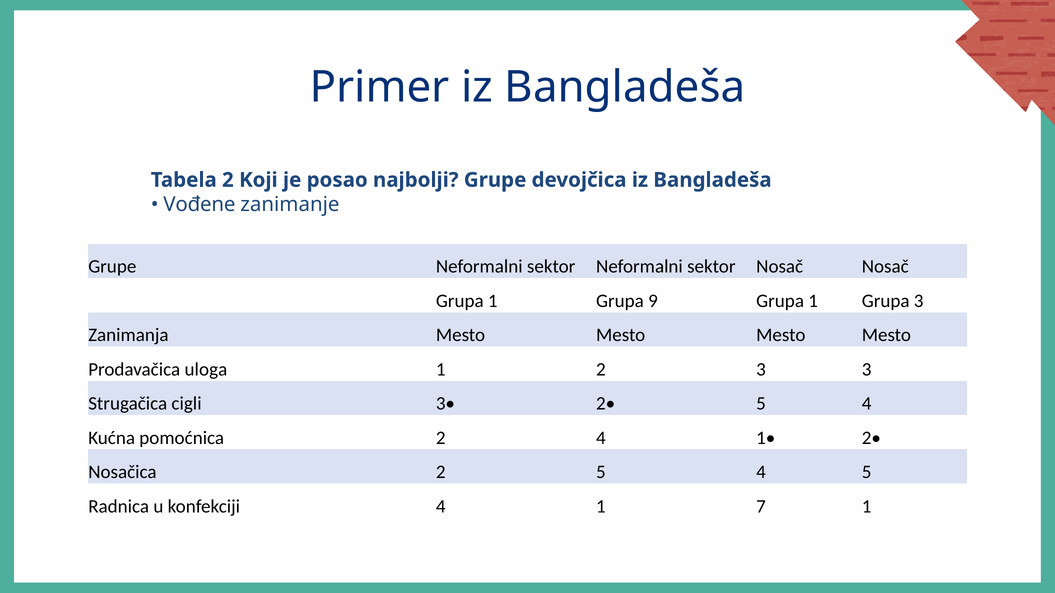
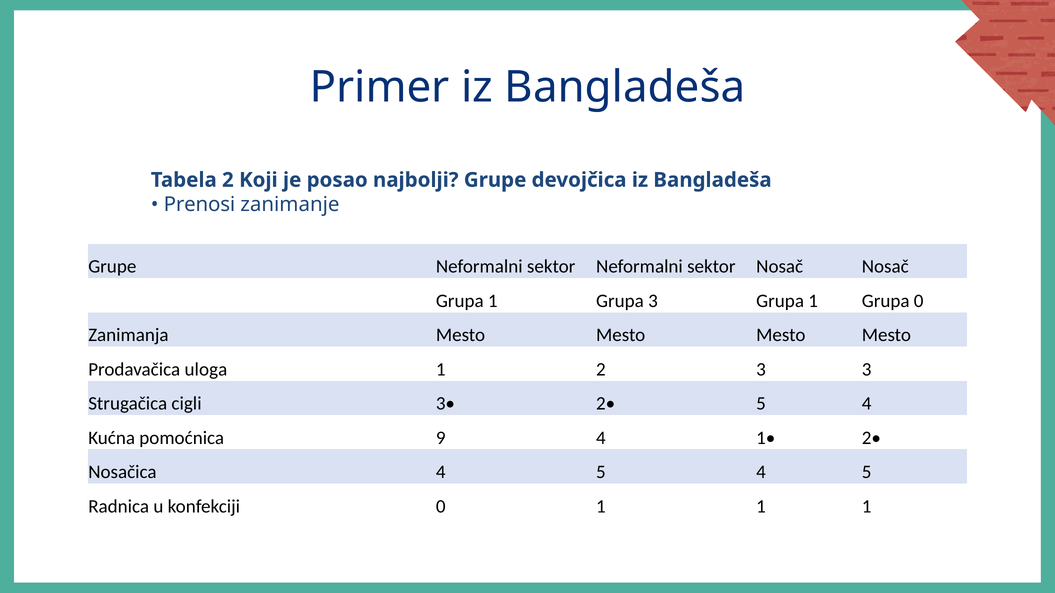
Vođene: Vođene -> Prenosi (199, 205)
Grupa 9: 9 -> 3 (653, 301)
Grupa 3: 3 -> 0 (919, 301)
pomoćnica 2: 2 -> 9 (441, 438)
Nosačica 2: 2 -> 4 (441, 472)
konfekciji 4: 4 -> 0 (441, 507)
7: 7 -> 1 (761, 507)
